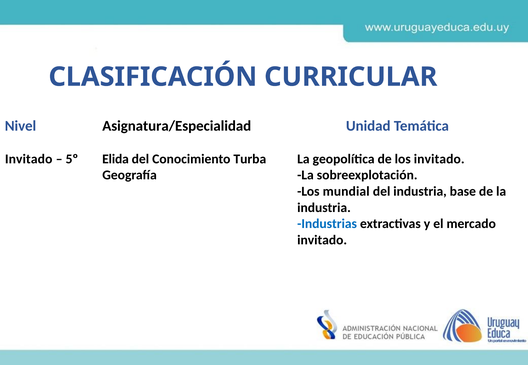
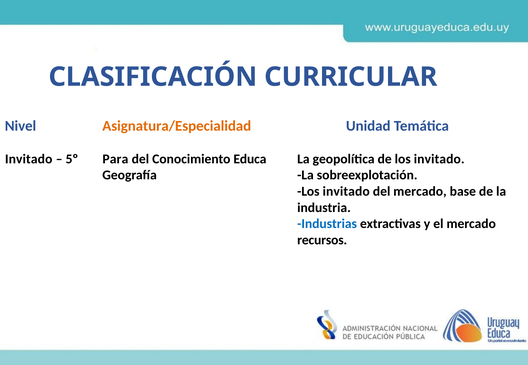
Asignatura/Especialidad colour: black -> orange (177, 126)
Elida: Elida -> Para (115, 159)
Turba: Turba -> Educa (250, 159)
mundial: mundial -> invitado (346, 192)
del industria: industria -> mercado (420, 192)
invitado: invitado -> recursos (322, 240)
